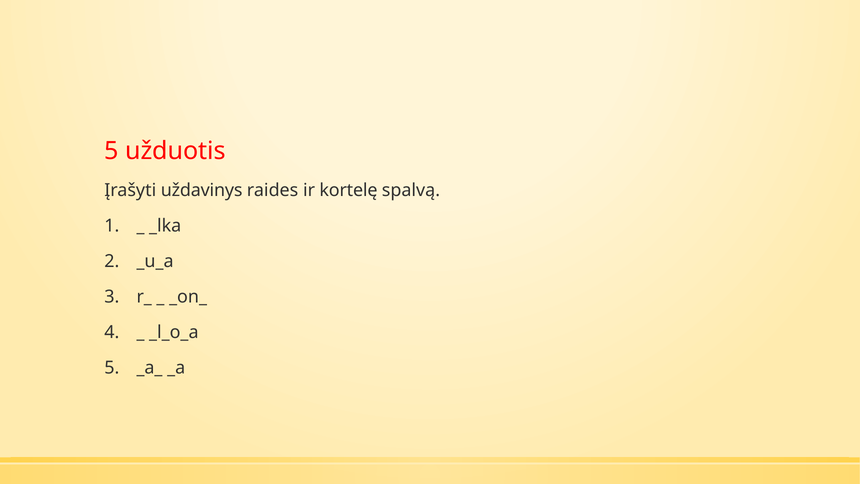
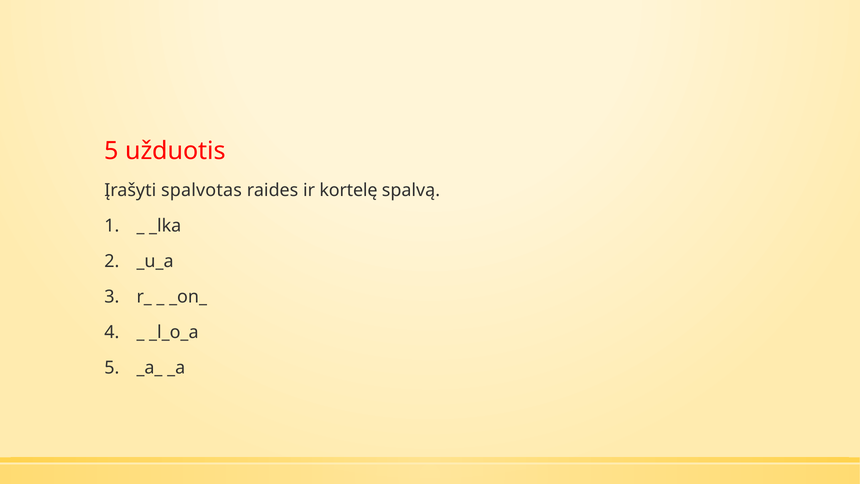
uždavinys: uždavinys -> spalvotas (201, 190)
